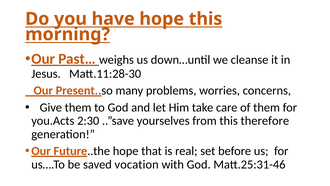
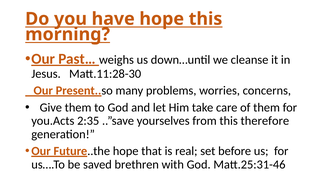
2:30: 2:30 -> 2:35 (88, 121)
vocation: vocation -> brethren (137, 164)
